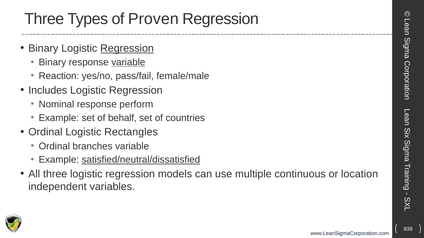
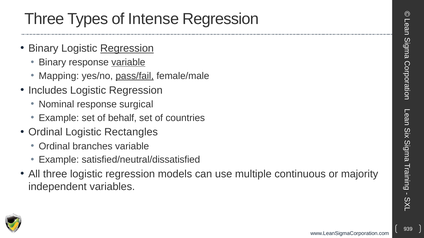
Proven: Proven -> Intense (153, 19)
Reaction: Reaction -> Mapping (59, 76)
pass/fail underline: none -> present (135, 76)
perform: perform -> surgical (136, 104)
satisfied/neutral/dissatisfied underline: present -> none (141, 160)
location: location -> majority (360, 174)
